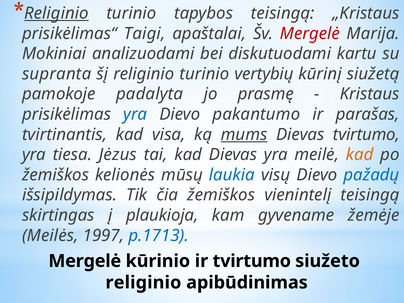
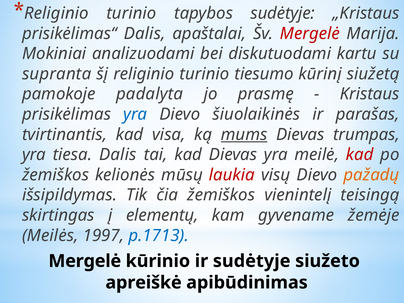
Religinio underline: present -> none (56, 13)
tapybos teisingą: teisingą -> sudėtyje (283, 13)
prisikėlimas“ Taigi: Taigi -> Dalis (145, 33)
vertybių: vertybių -> tiesumo (264, 74)
pakantumo: pakantumo -> šiuolaikinės (256, 114)
Dievas tvirtumo: tvirtumo -> trumpas (366, 134)
tiesa Jėzus: Jėzus -> Dalis (118, 155)
kad colour: orange -> red (360, 155)
laukia colour: blue -> red (232, 175)
pažadų colour: blue -> orange (371, 175)
plaukioja: plaukioja -> elementų (162, 215)
ir tvirtumo: tvirtumo -> sudėtyje (252, 261)
religinio: religinio -> apreiškė (144, 283)
